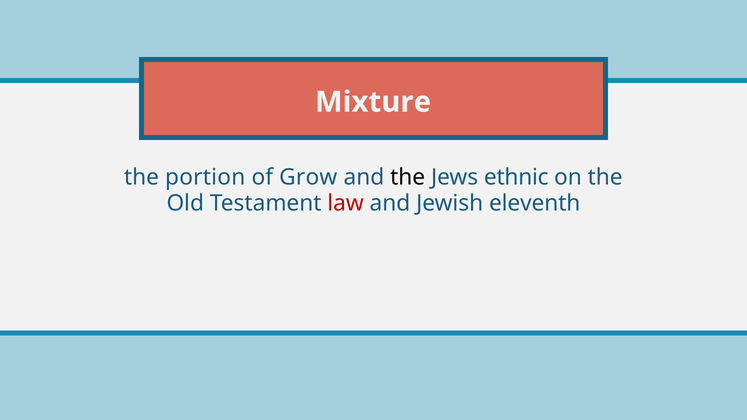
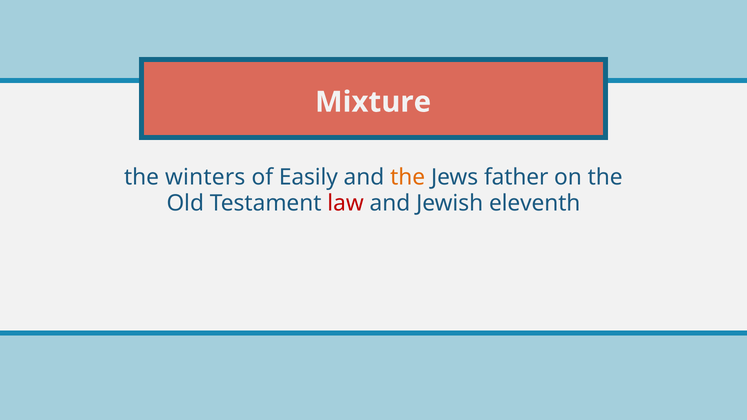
portion: portion -> winters (205, 177)
Grow: Grow -> Easily (308, 177)
the colour: black -> orange (408, 177)
ethnic: ethnic -> father (516, 177)
